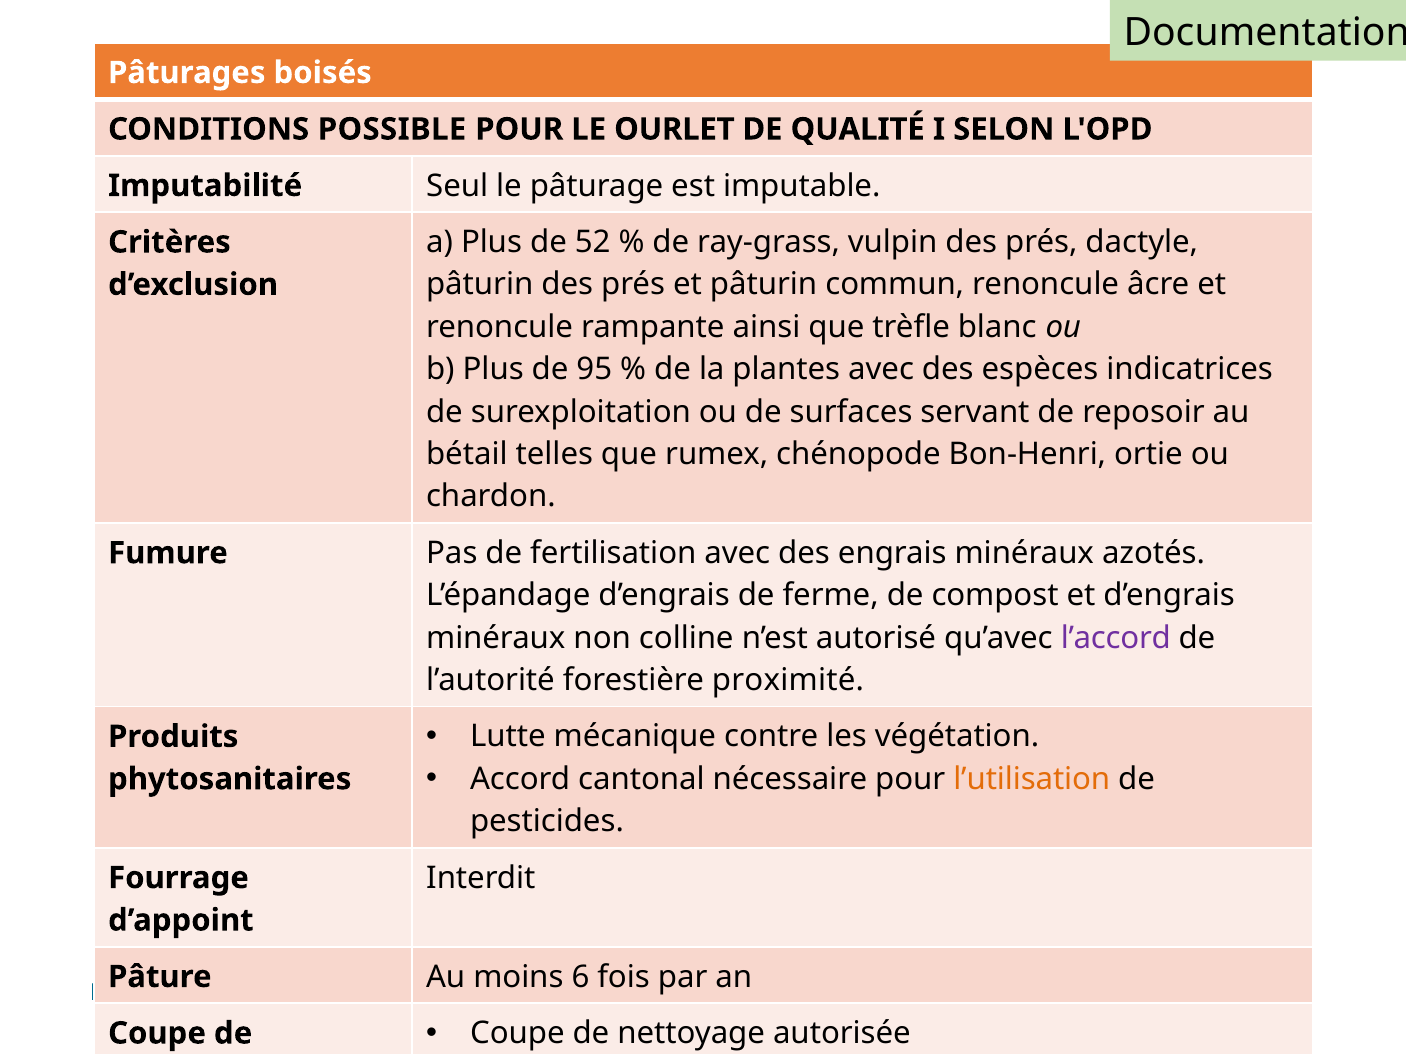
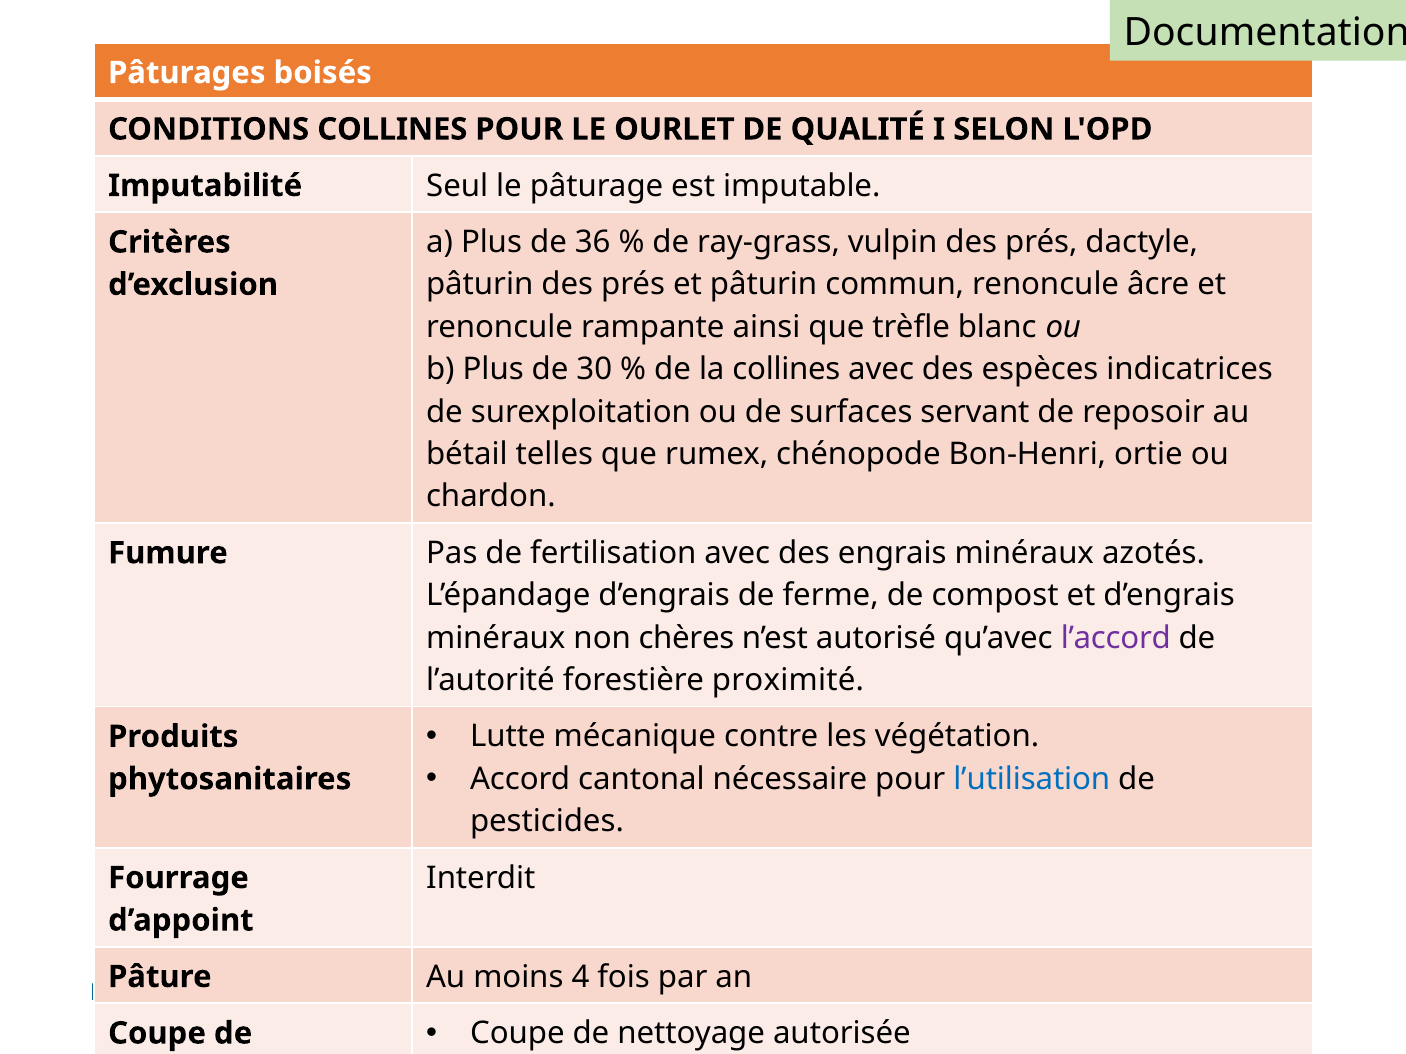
CONDITIONS POSSIBLE: POSSIBLE -> COLLINES (392, 129)
52: 52 -> 36 (593, 242)
95: 95 -> 30 (594, 370)
la plantes: plantes -> collines (786, 370)
colline: colline -> chères (686, 638)
l’utilisation colour: orange -> blue (1032, 779)
6: 6 -> 4 (580, 977)
